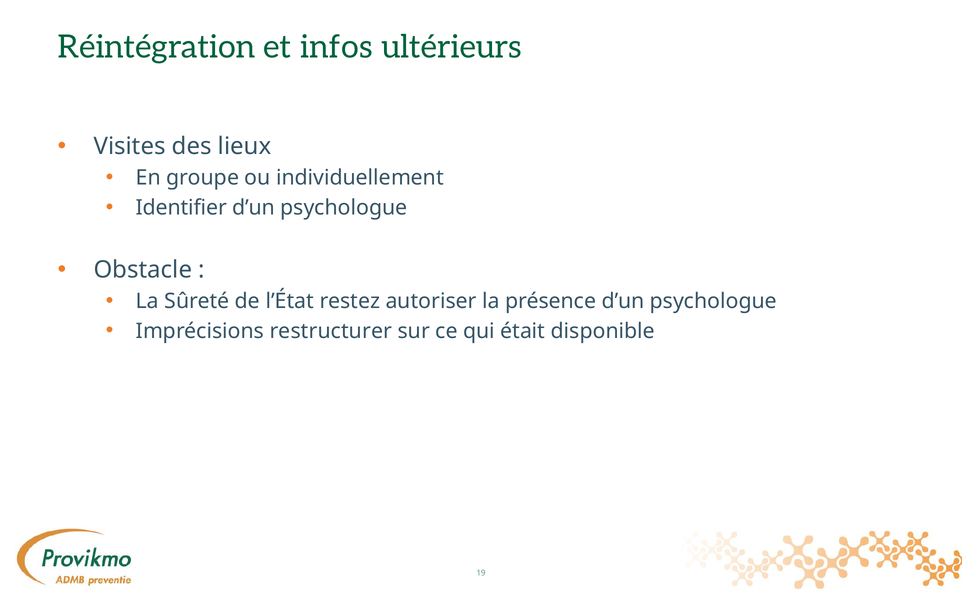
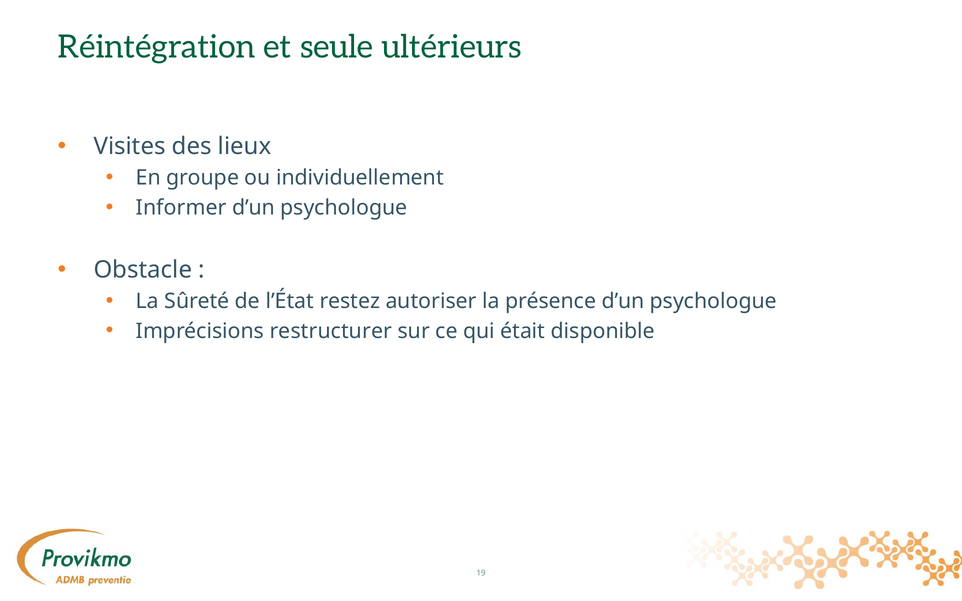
infos: infos -> seule (337, 47)
Identifier: Identifier -> Informer (181, 208)
